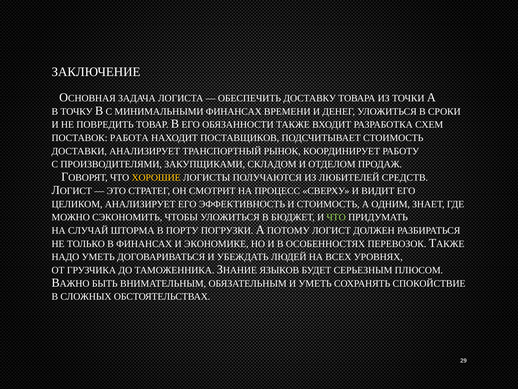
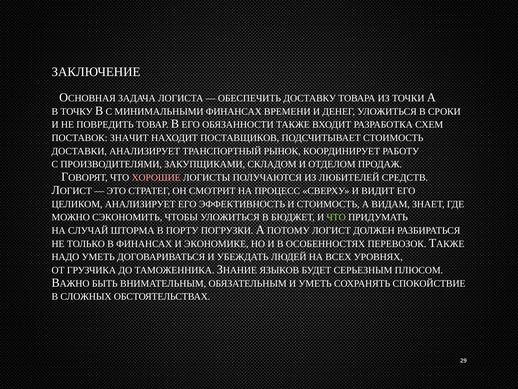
РАБОТА: РАБОТА -> ЗНАЧИТ (129, 138)
ХОРОШИЕ colour: yellow -> pink (156, 177)
ОДНИМ: ОДНИМ -> ВИДАМ (391, 204)
